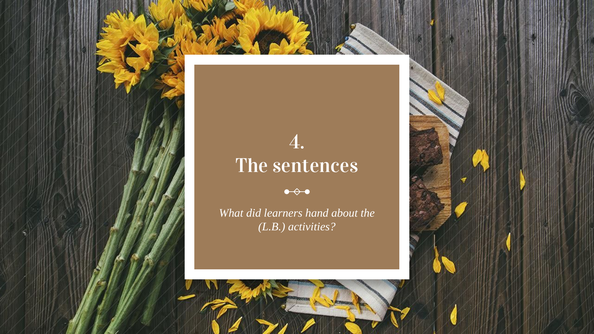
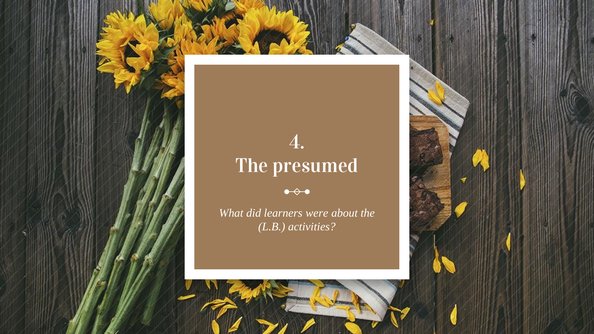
sentences: sentences -> presumed (315, 166)
hand: hand -> were (317, 213)
